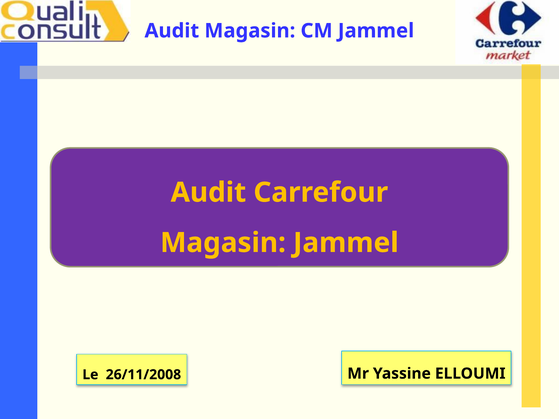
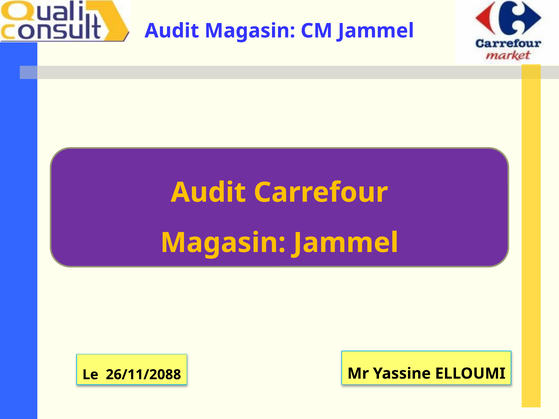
26/11/2008: 26/11/2008 -> 26/11/2088 (143, 375)
